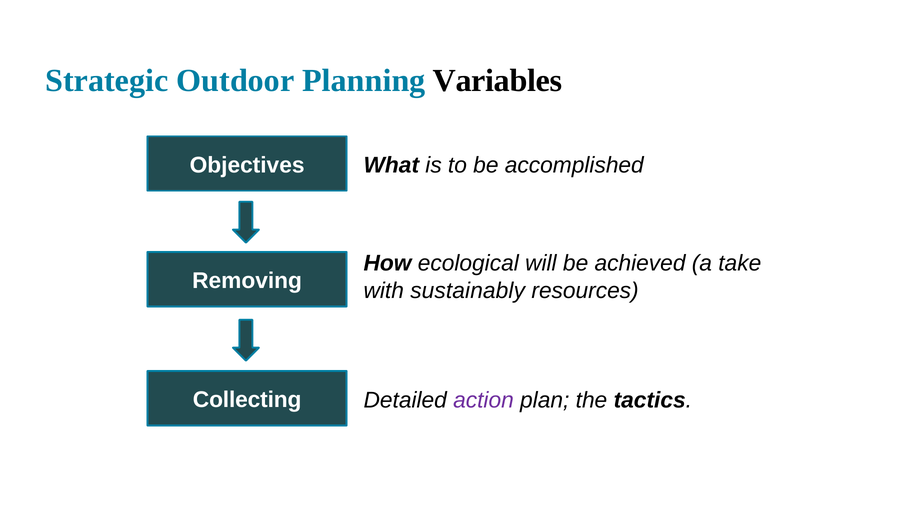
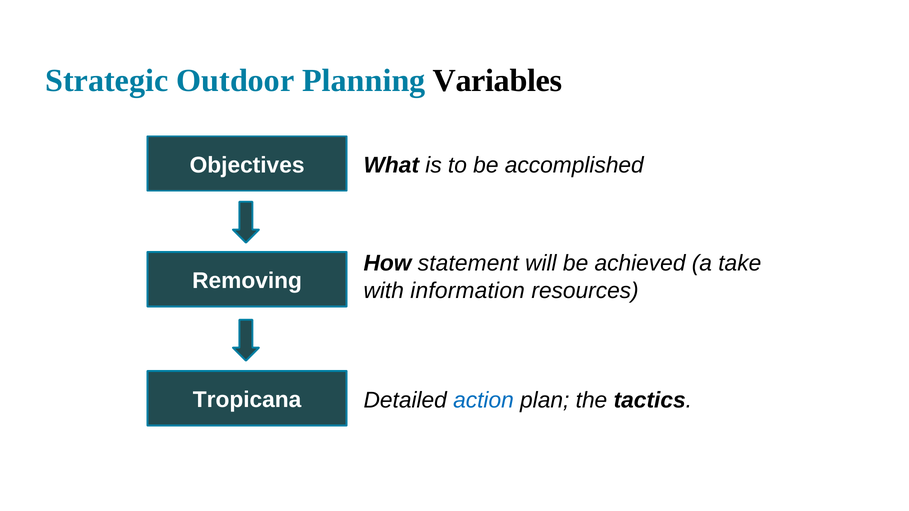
ecological: ecological -> statement (468, 264)
sustainably: sustainably -> information (468, 291)
Collecting: Collecting -> Tropicana (247, 400)
action colour: purple -> blue (484, 400)
